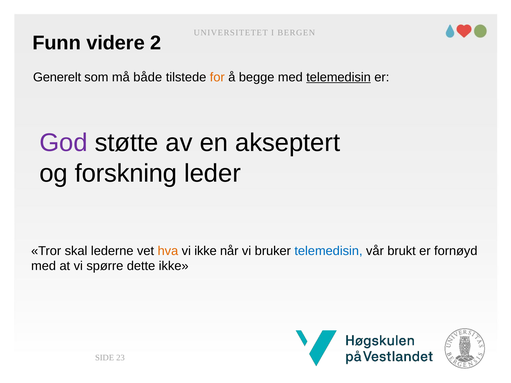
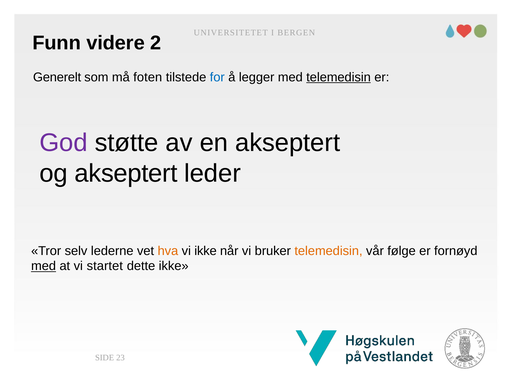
både: både -> foten (148, 77)
for colour: orange -> blue (217, 77)
begge: begge -> legger (257, 77)
og forskning: forskning -> akseptert (126, 173)
skal: skal -> selv (76, 251)
telemedisin colour: blue -> orange (328, 251)
brukt: brukt -> følge (402, 251)
med underline: none -> present (44, 266)
spørre: spørre -> startet (105, 266)
